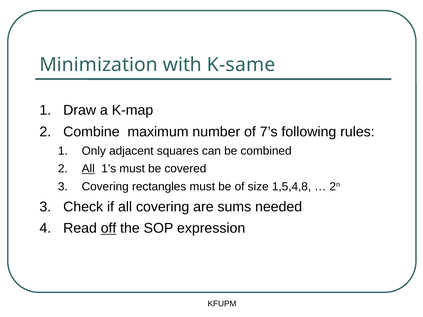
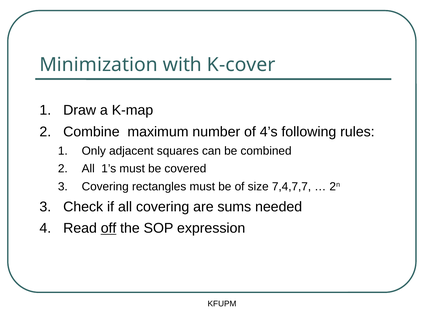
K-same: K-same -> K-cover (241, 65)
7’s: 7’s -> 4’s (269, 132)
All underline: present -> none (88, 169)
1,5,4,8: 1,5,4,8 -> 7,4,7,7 (292, 187)
